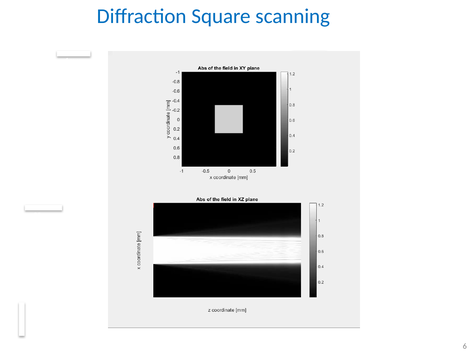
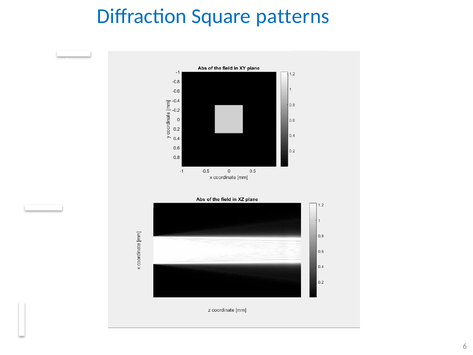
scanning: scanning -> patterns (293, 16)
